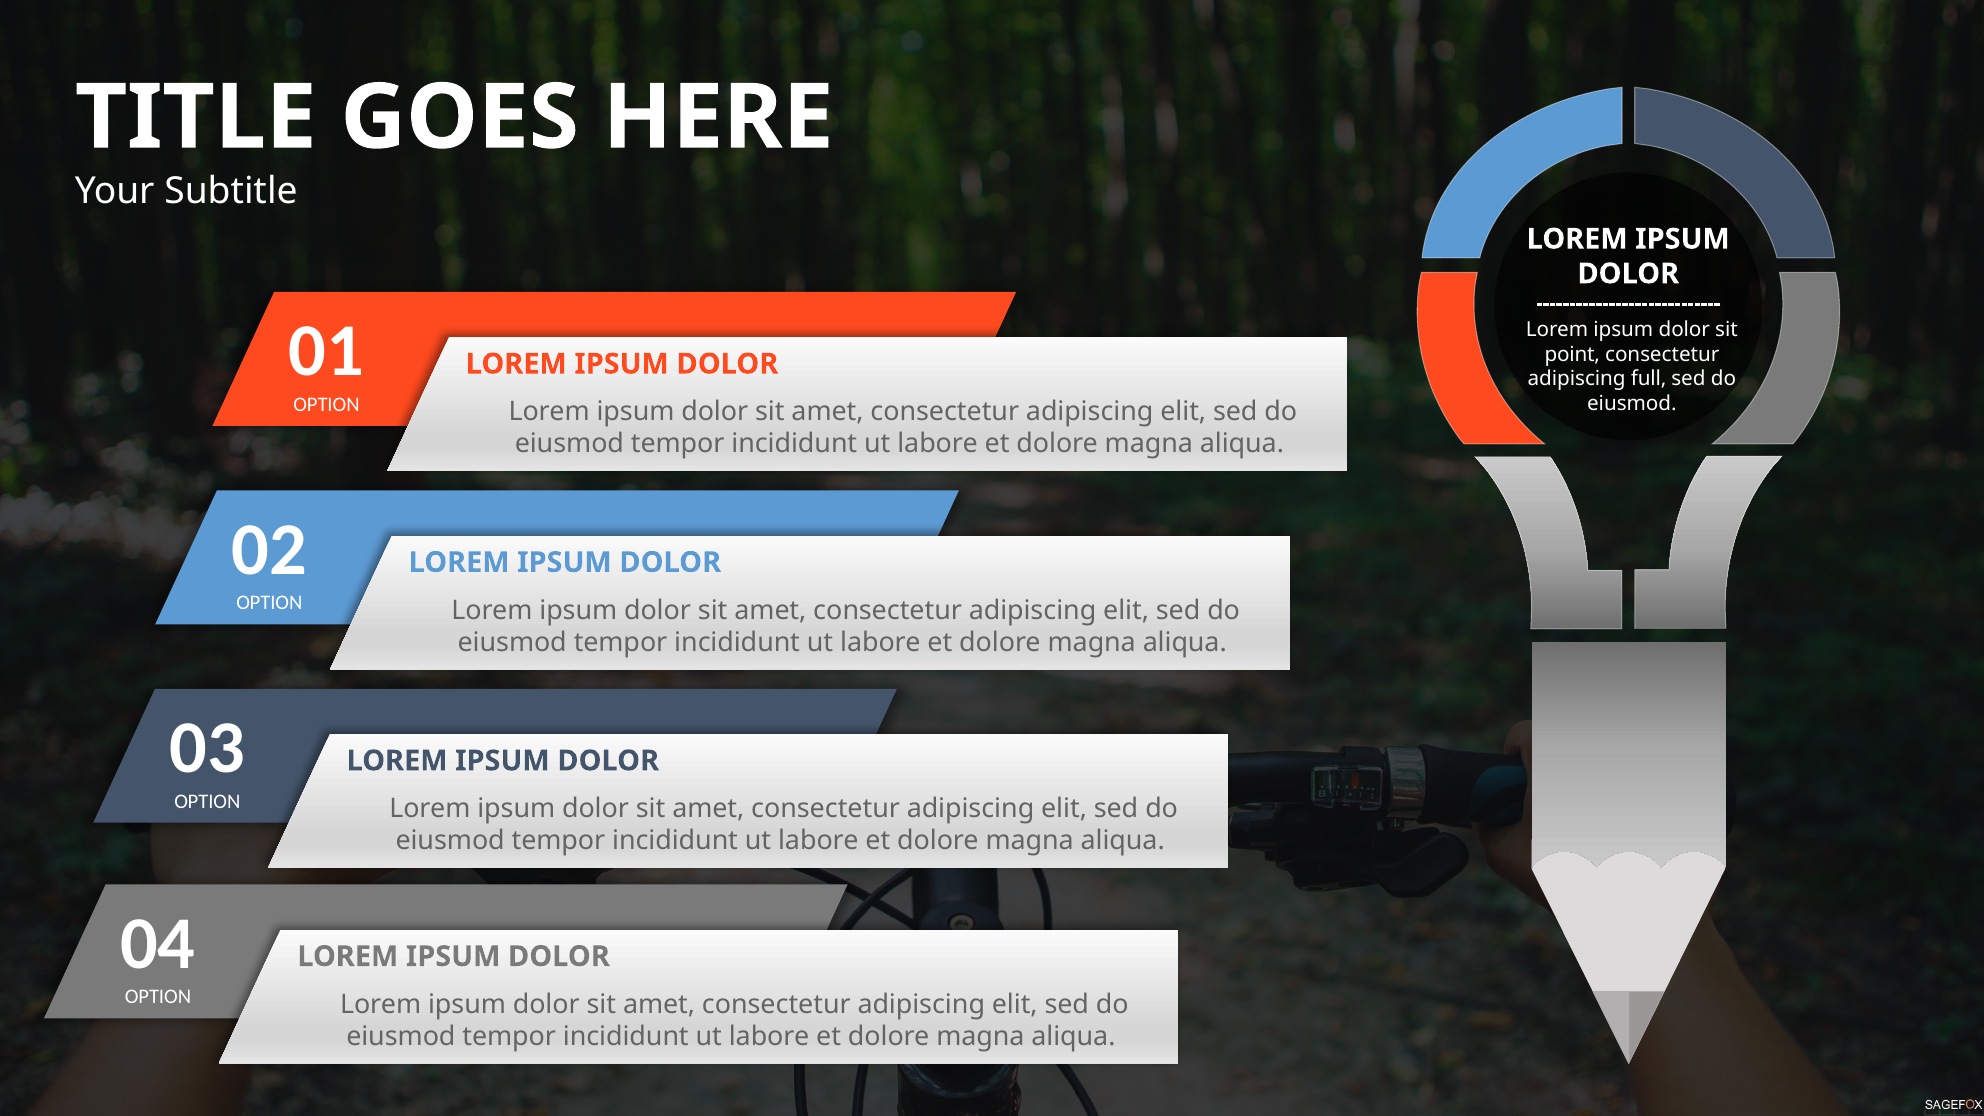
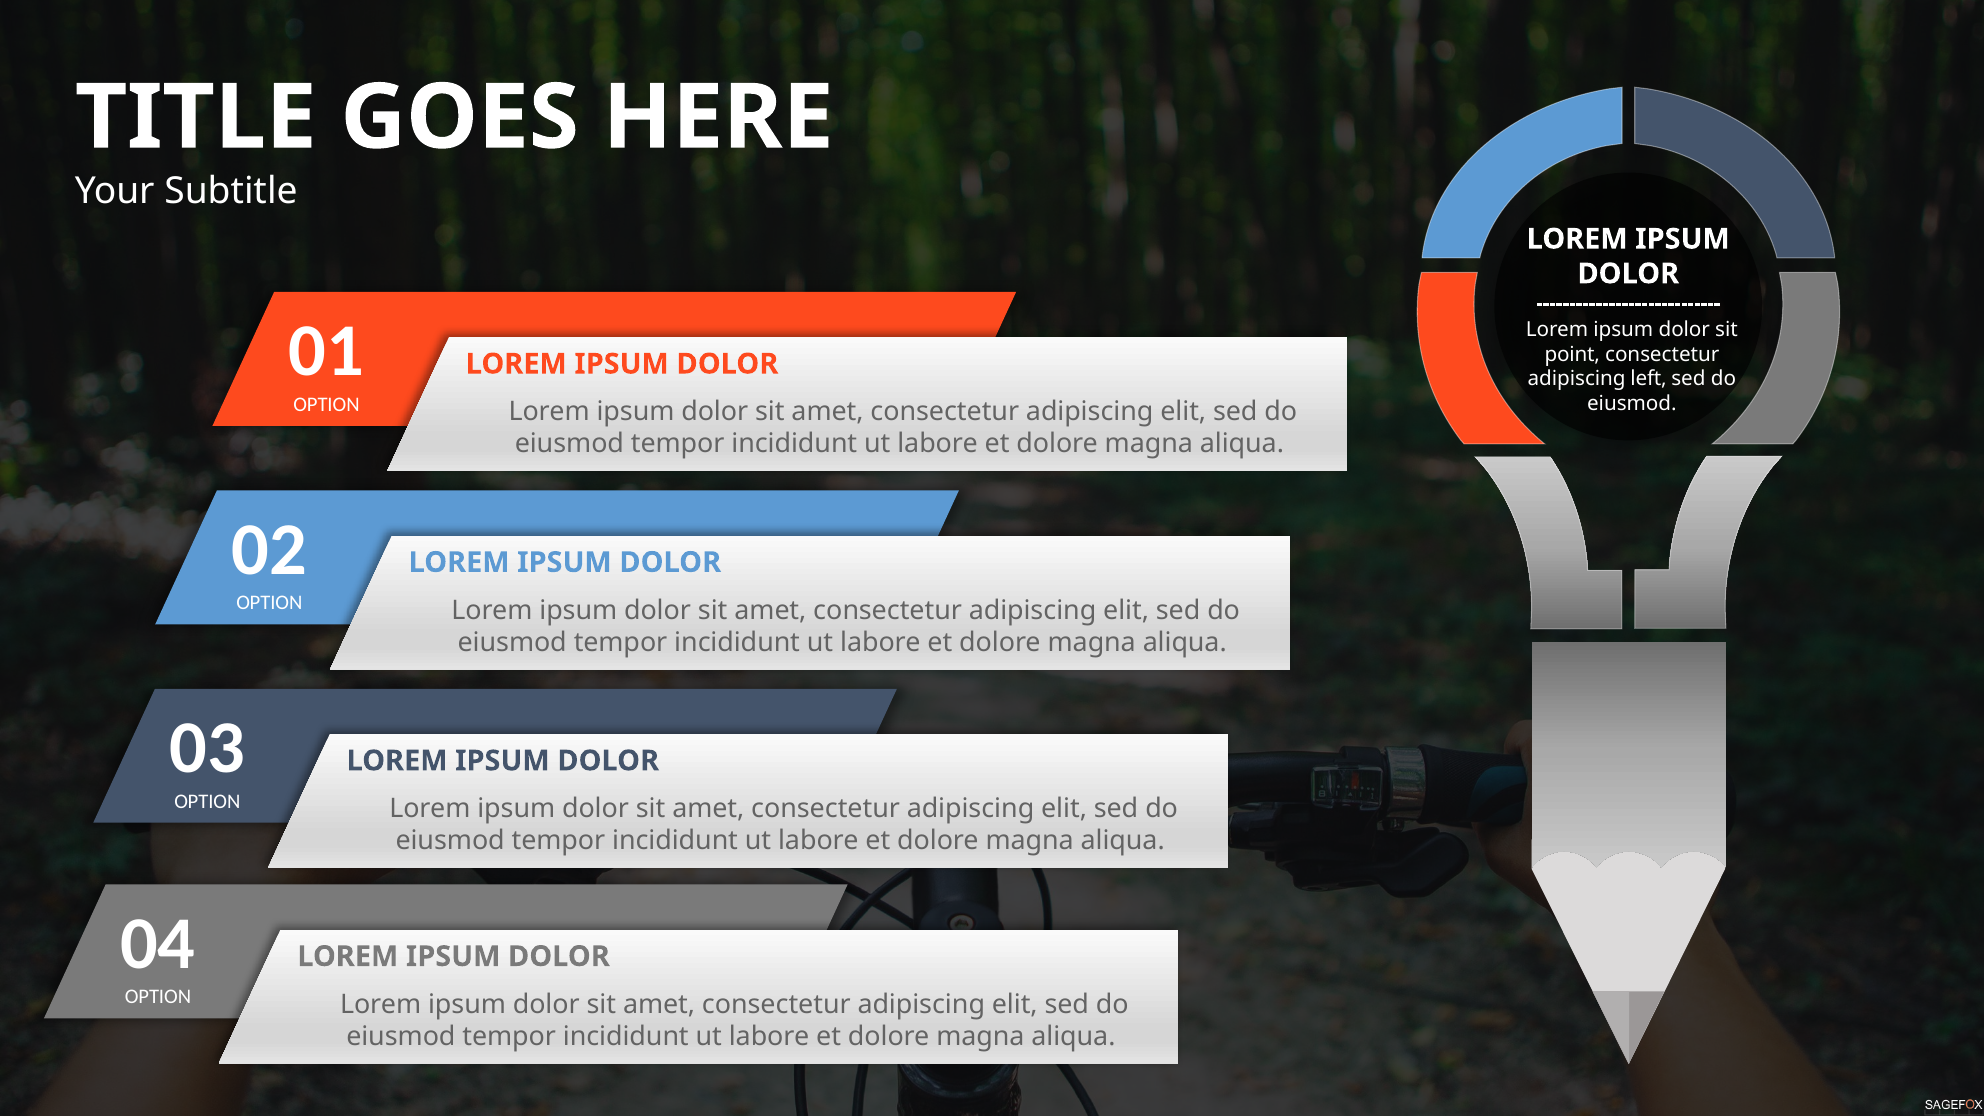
full: full -> left (1649, 379)
